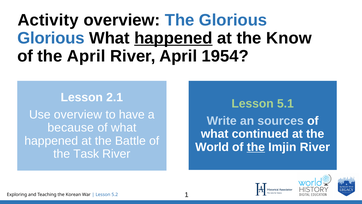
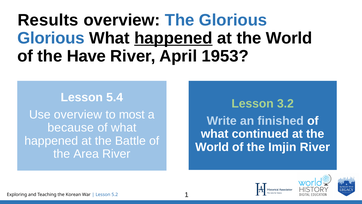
Activity: Activity -> Results (48, 20)
Know: Know -> World (289, 38)
the April: April -> Have (86, 56)
1954: 1954 -> 1953 (225, 56)
2.1: 2.1 -> 5.4 (115, 97)
5.1: 5.1 -> 3.2 (285, 103)
have: have -> most (132, 114)
sources: sources -> finished (281, 121)
the underline: present -> none (256, 147)
Task: Task -> Area (86, 154)
